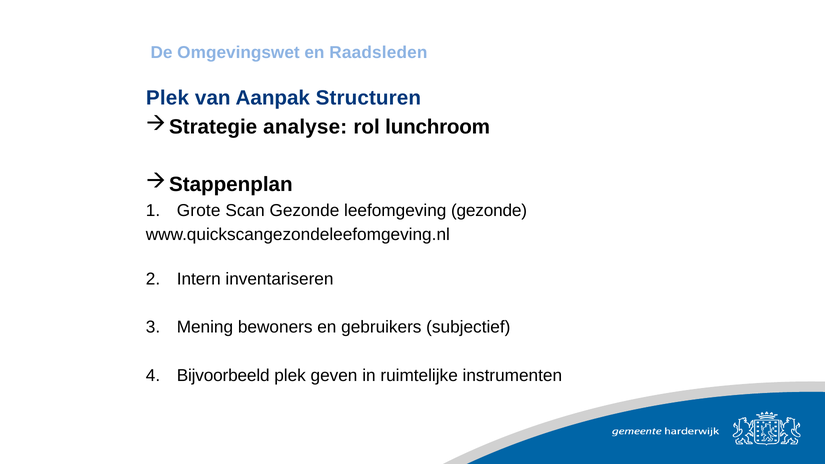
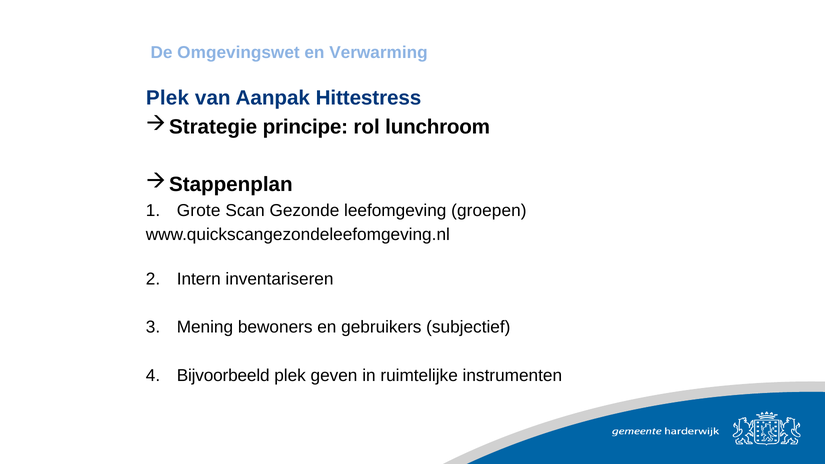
Raadsleden: Raadsleden -> Verwarming (378, 53)
Structuren: Structuren -> Hittestress (368, 98)
analyse: analyse -> principe (305, 127)
leefomgeving gezonde: gezonde -> groepen (489, 210)
